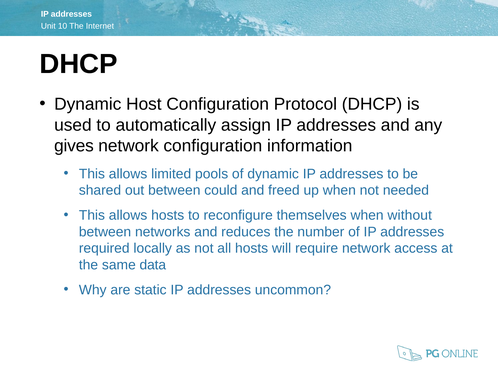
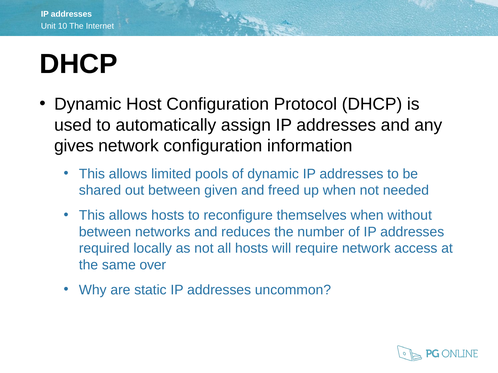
could: could -> given (221, 191)
data: data -> over (153, 265)
